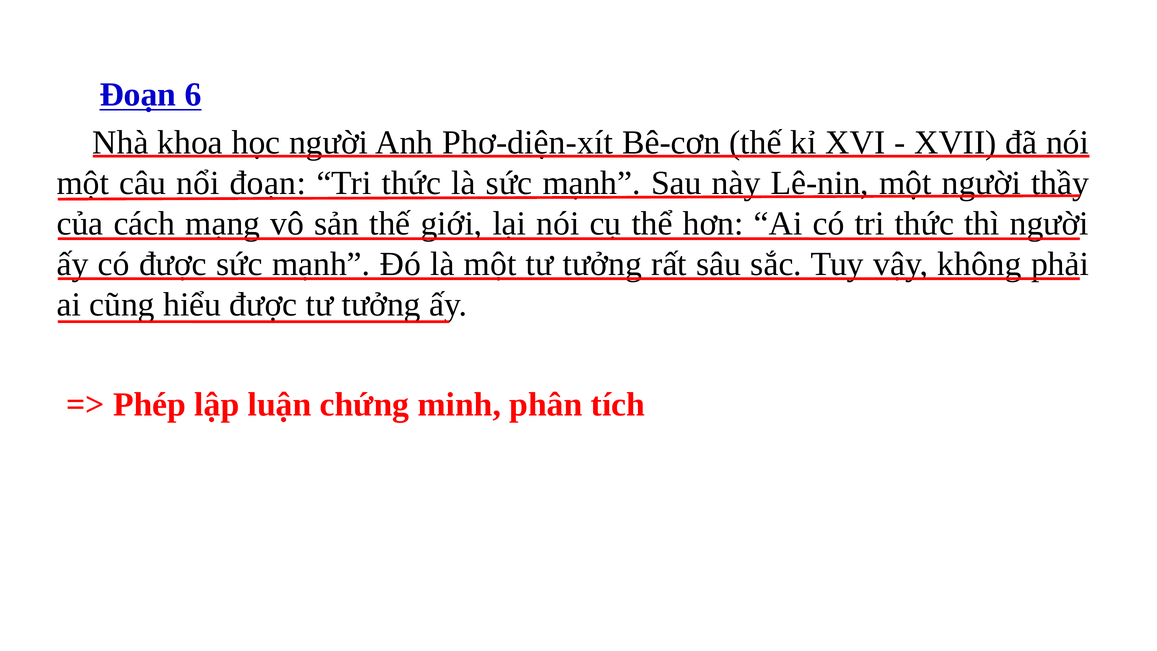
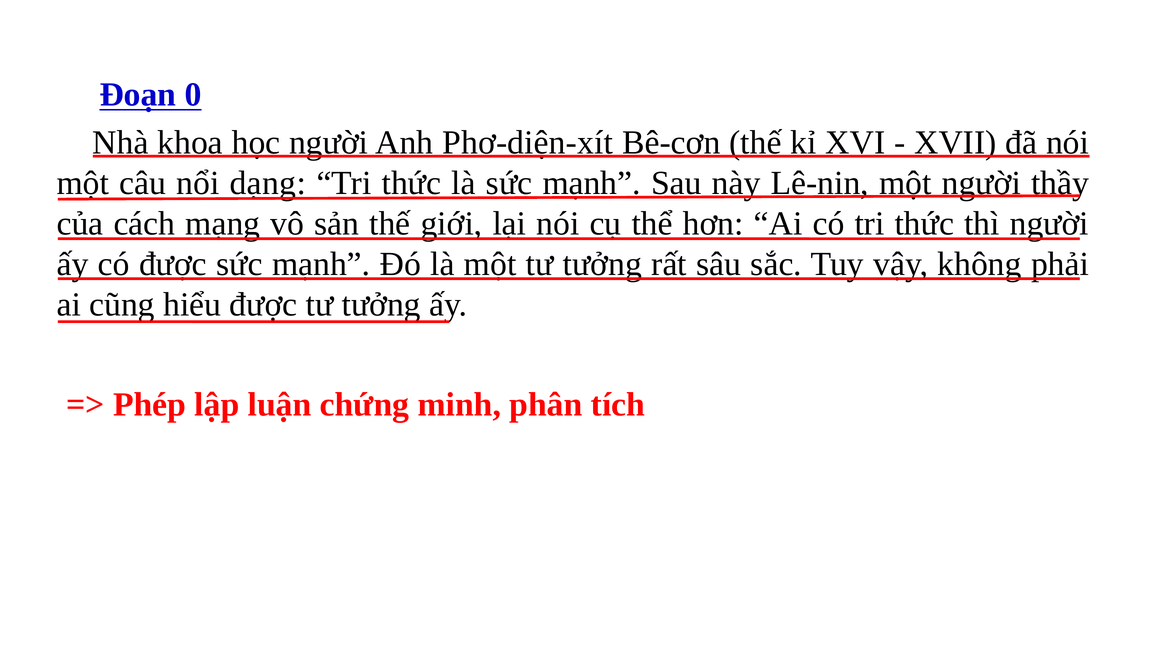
6: 6 -> 0 (193, 95)
nổi đoạn: đoạn -> dạng (268, 183)
